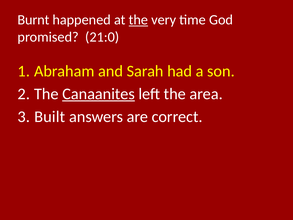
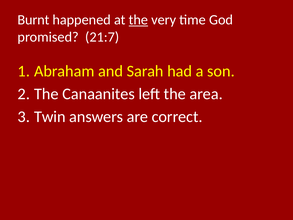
21:0: 21:0 -> 21:7 (102, 37)
Canaanites underline: present -> none (99, 94)
Built: Built -> Twin (50, 117)
